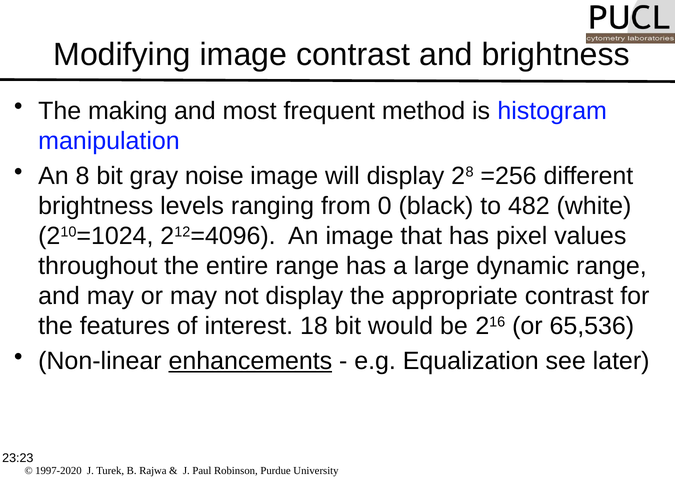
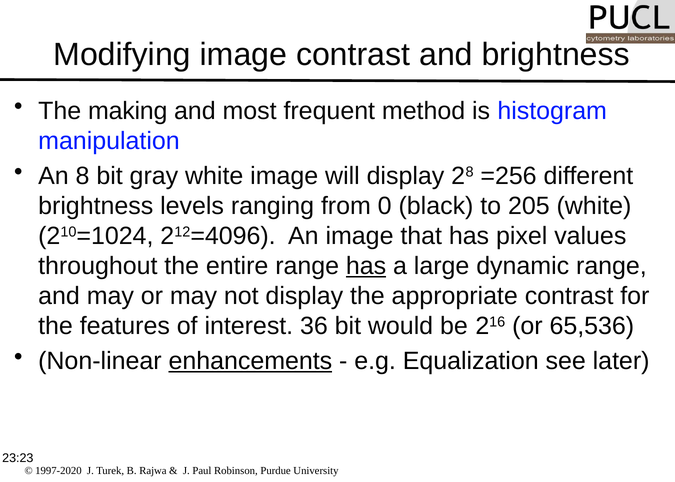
gray noise: noise -> white (214, 176)
482: 482 -> 205 (529, 206)
has underline: none -> present (366, 266)
18: 18 -> 36 (314, 326)
